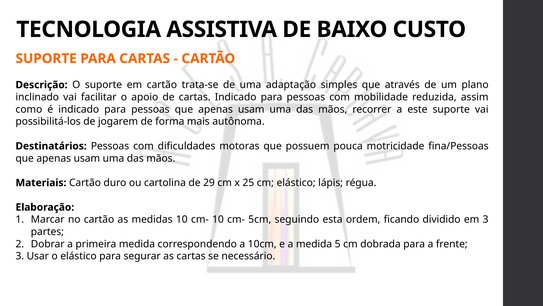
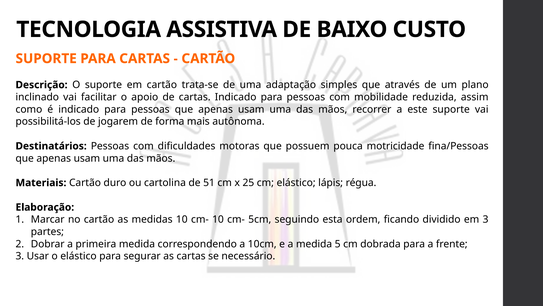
29: 29 -> 51 (209, 182)
